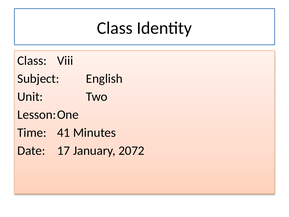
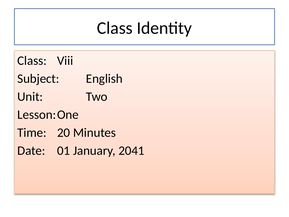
41: 41 -> 20 (64, 133)
17: 17 -> 01 (64, 151)
2072: 2072 -> 2041 (131, 151)
